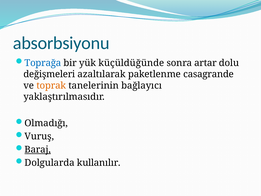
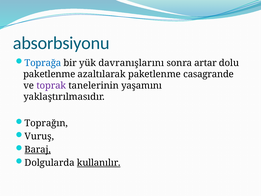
küçüldüğünde: küçüldüğünde -> davranışlarını (131, 63)
değişmeleri: değişmeleri -> paketlenme (49, 74)
toprak colour: orange -> purple (51, 85)
bağlayıcı: bağlayıcı -> yaşamını (142, 85)
Olmadığı: Olmadığı -> Toprağın (46, 123)
kullanılır underline: none -> present (99, 163)
